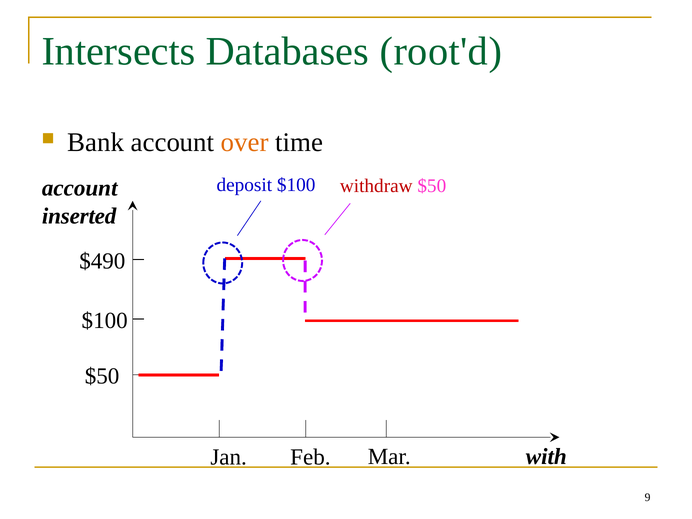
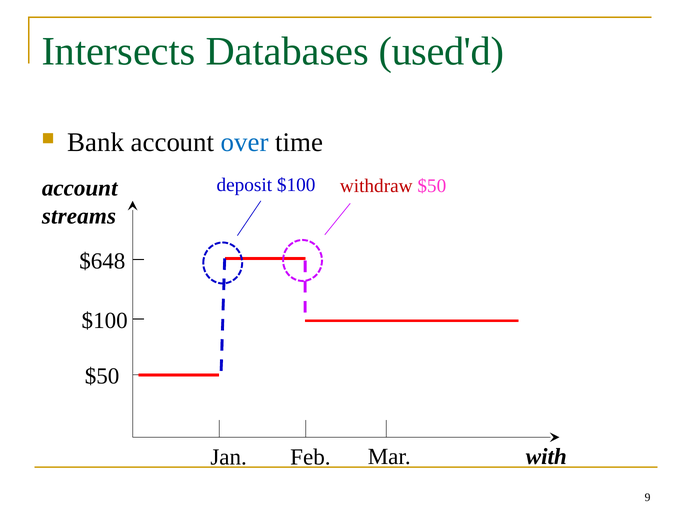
root'd: root'd -> used'd (441, 52)
over colour: orange -> blue (245, 143)
inserted: inserted -> streams (79, 216)
$490: $490 -> $648 (102, 261)
